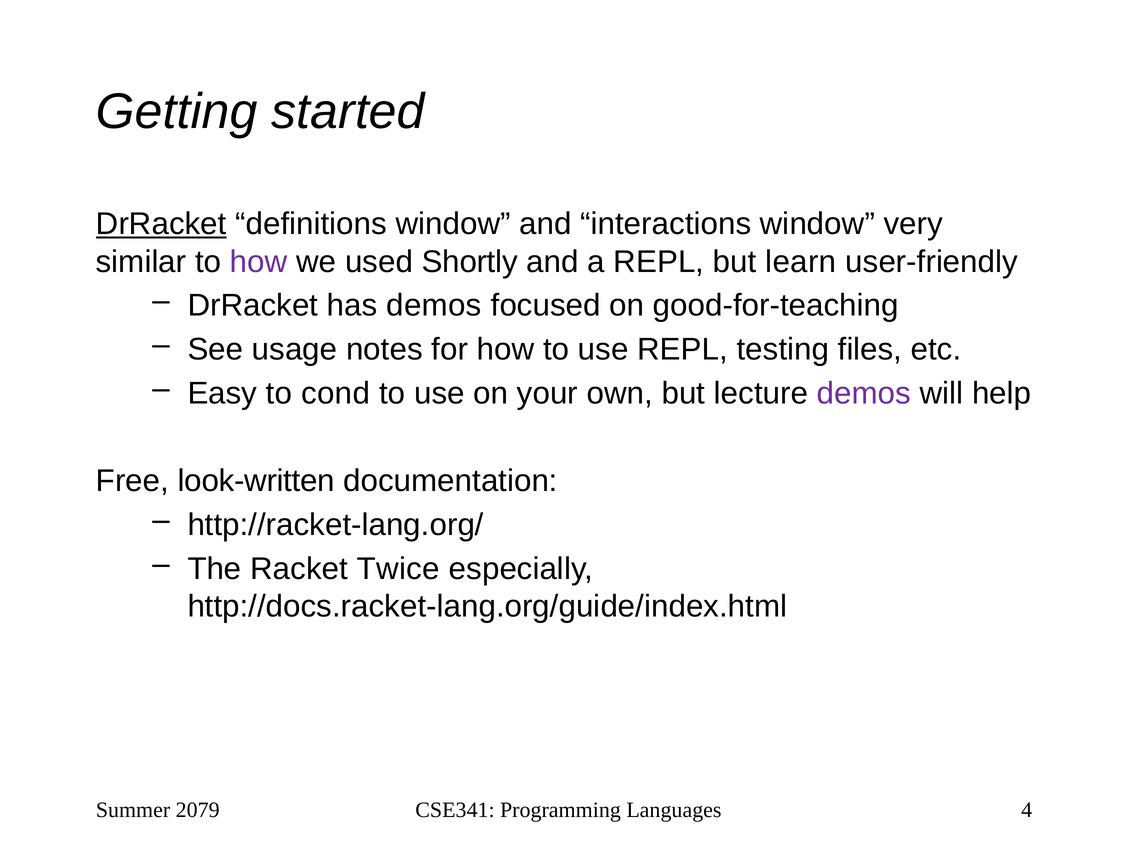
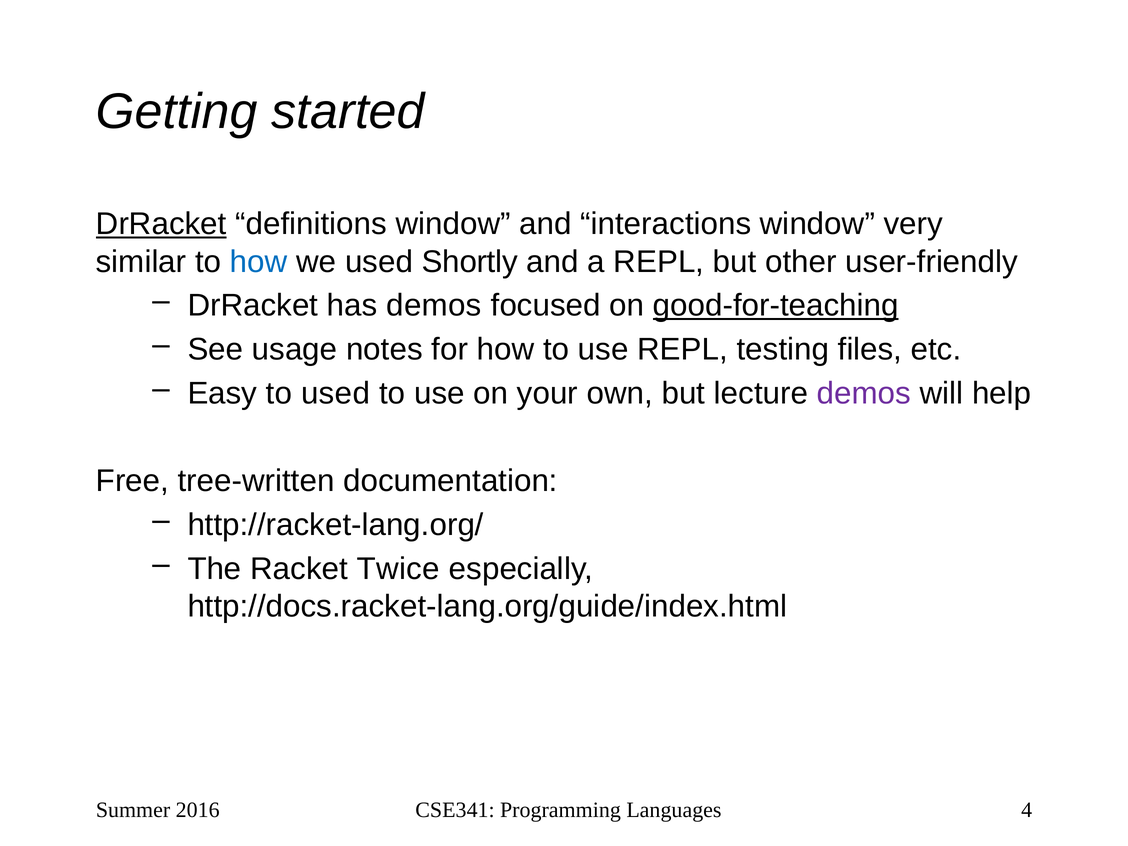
how colour: purple -> blue (259, 262)
learn: learn -> other (801, 262)
good-for-teaching underline: none -> present (776, 306)
to cond: cond -> used (336, 393)
look-written: look-written -> tree-written (256, 481)
2079: 2079 -> 2016 (198, 810)
